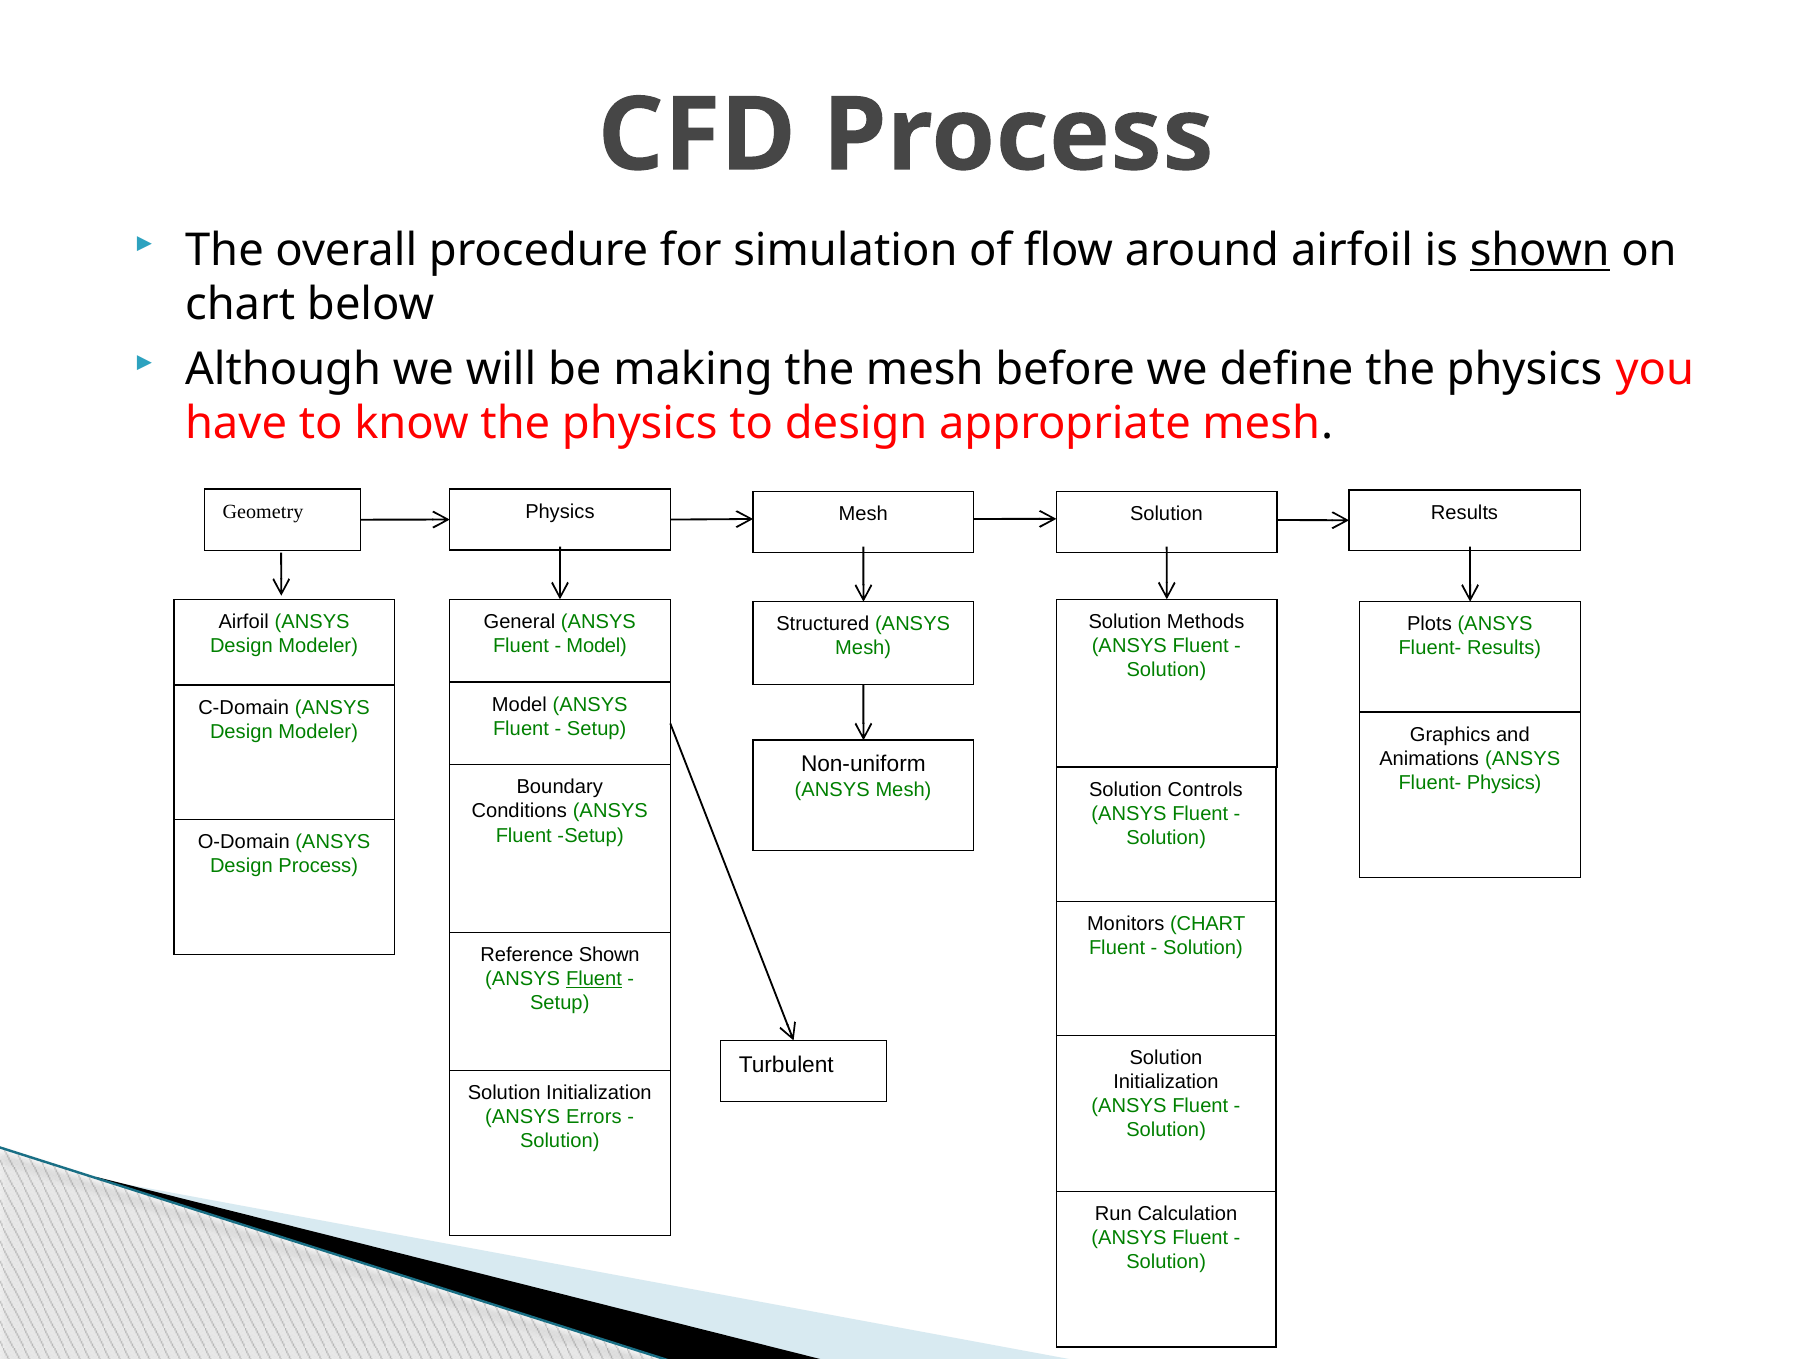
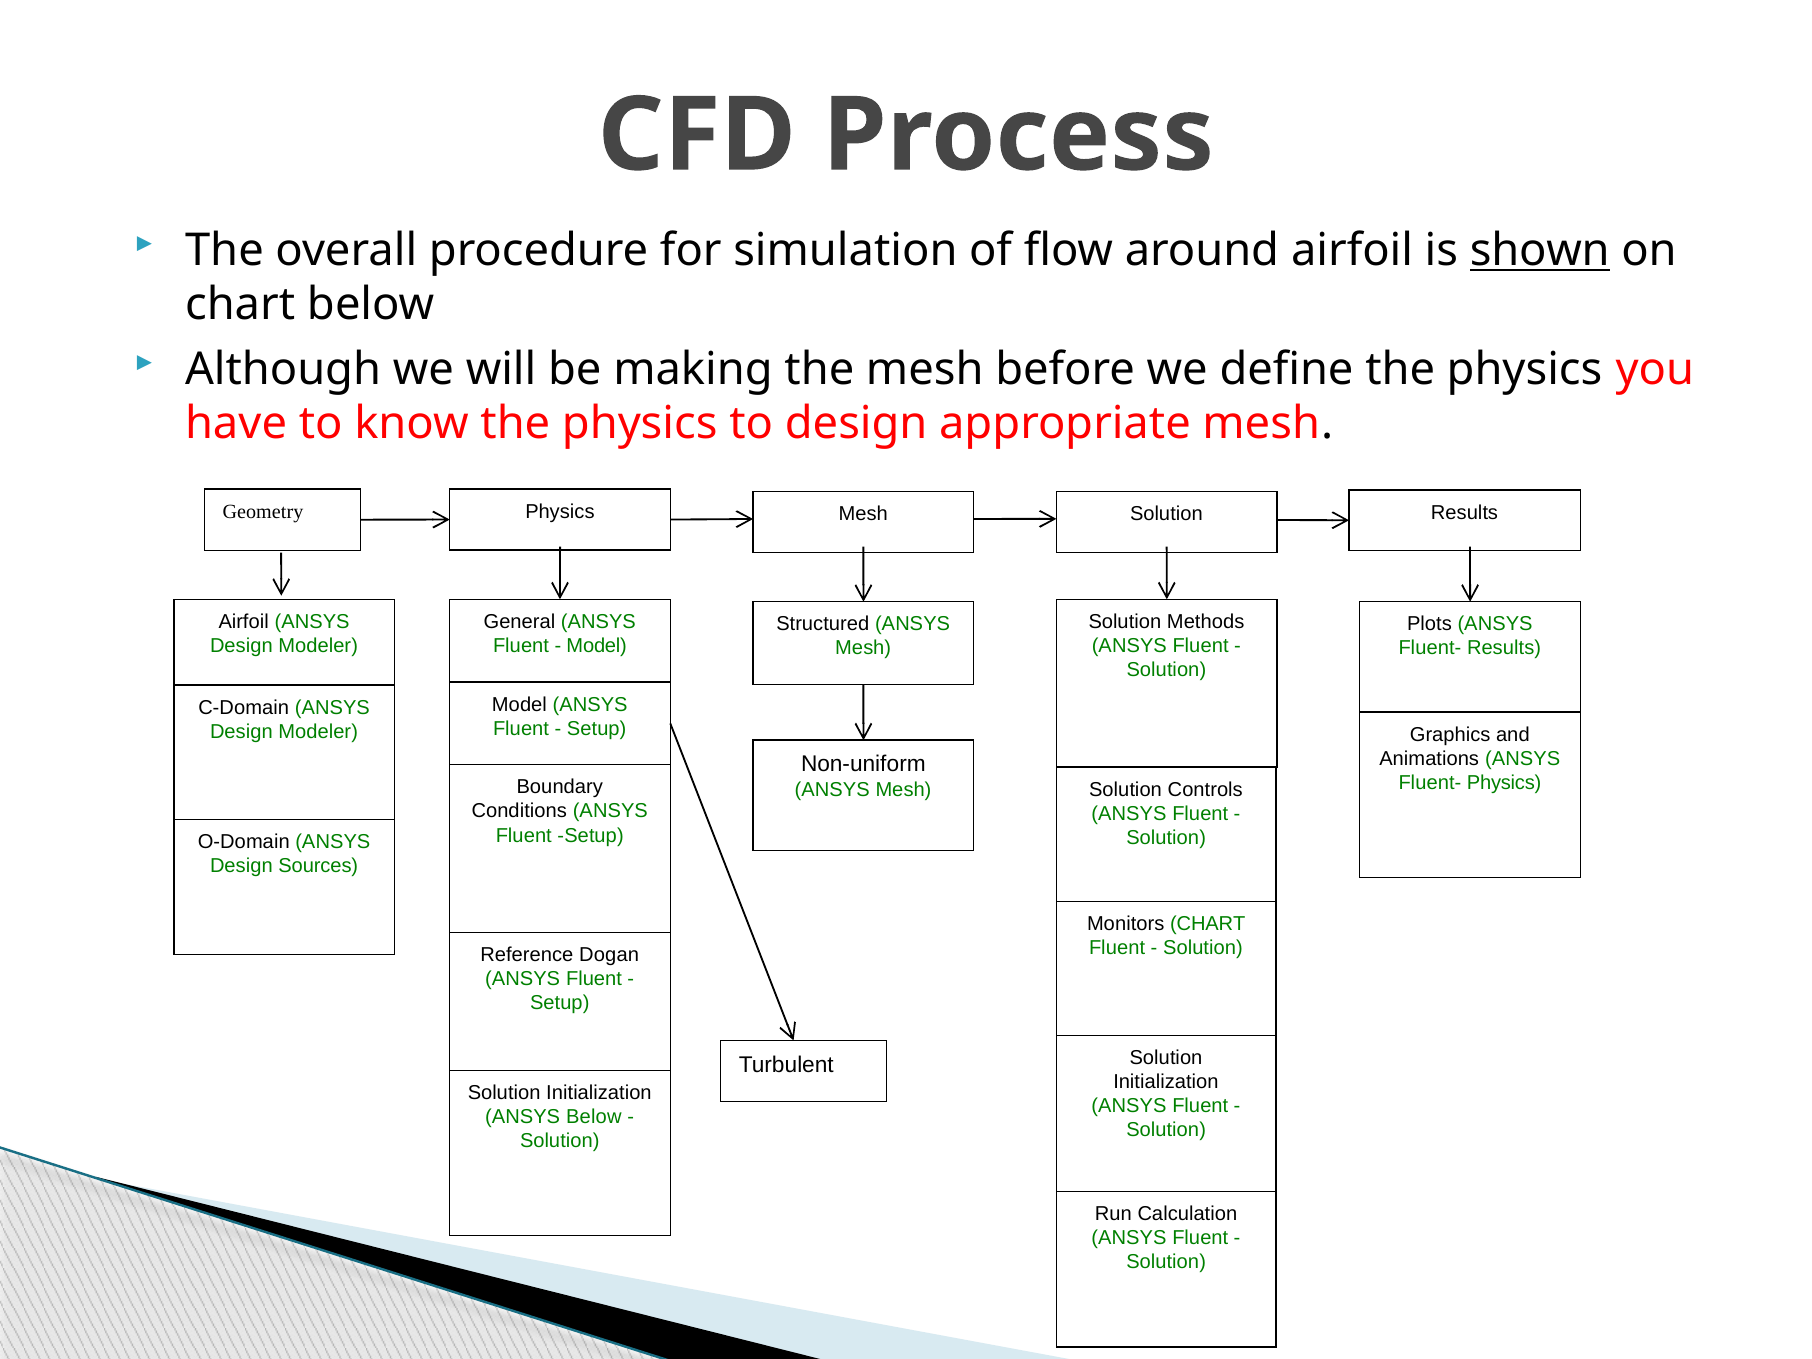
Design Process: Process -> Sources (318, 866)
Reference Shown: Shown -> Dogan (609, 955)
Fluent underline: present -> none (594, 979)
ANSYS Errors: Errors -> Below (594, 1117)
